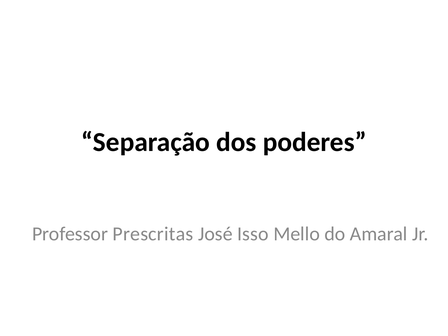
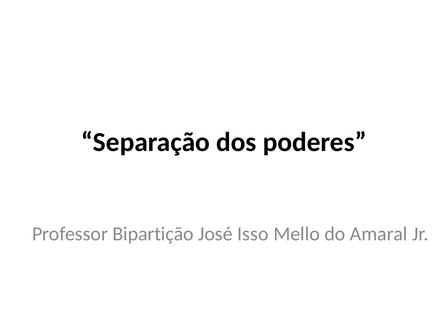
Prescritas: Prescritas -> Bipartição (153, 234)
